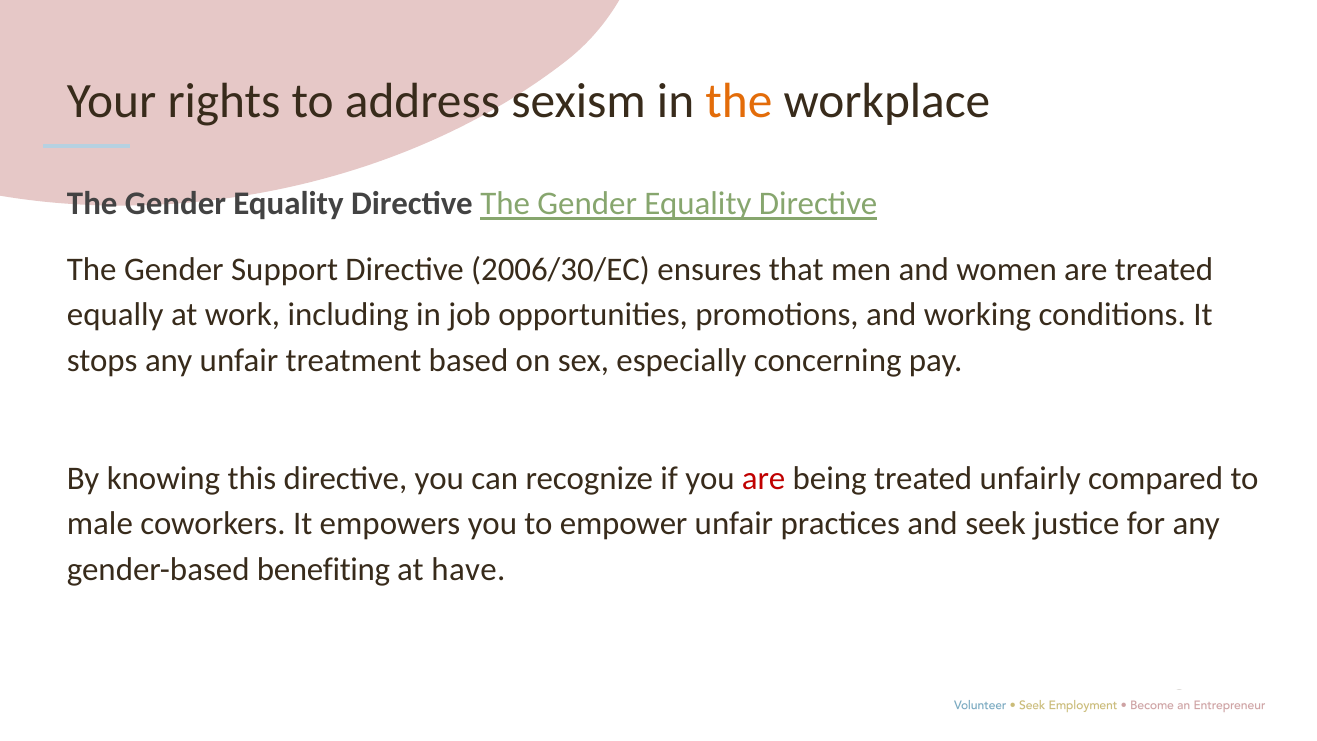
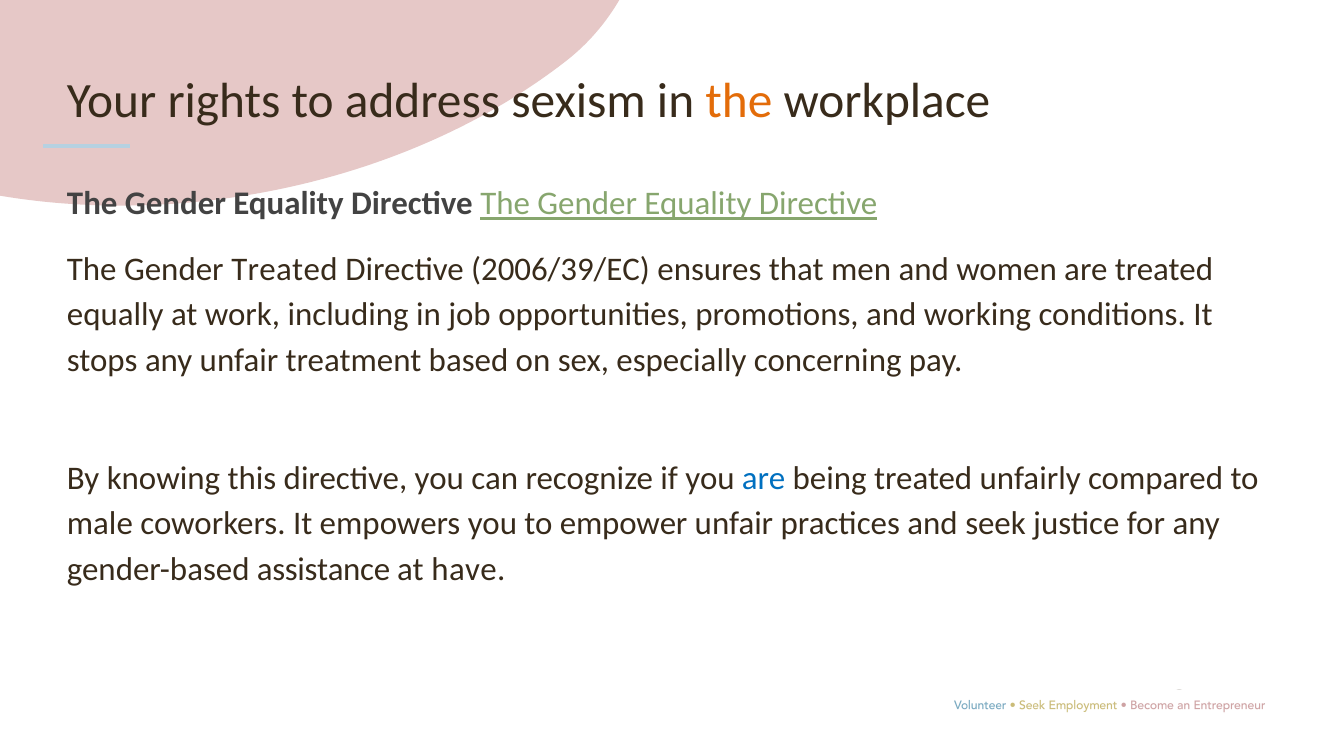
Gender Support: Support -> Treated (284, 269)
2006/30/EC: 2006/30/EC -> 2006/39/EC (561, 269)
are colour: red -> blue (764, 478)
benefiting: benefiting -> assistance (323, 569)
